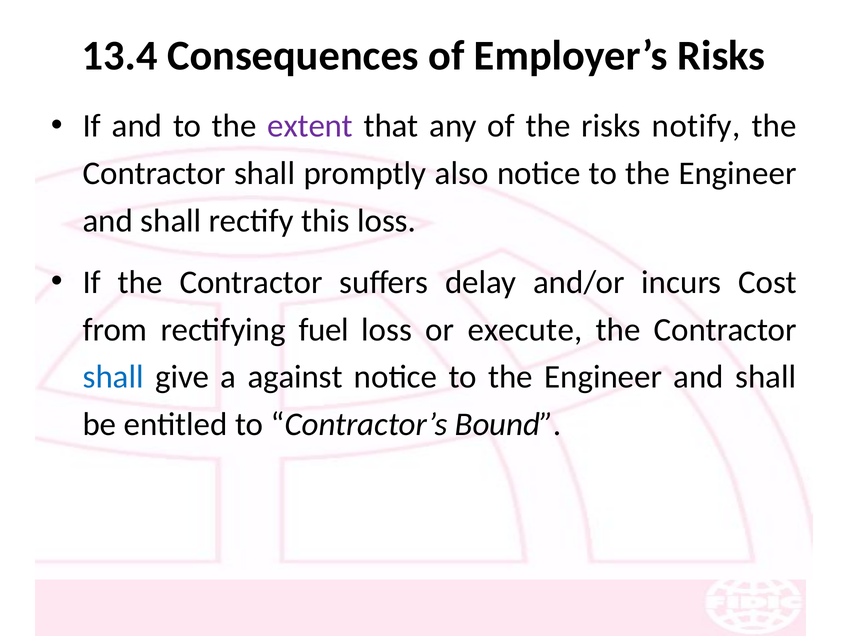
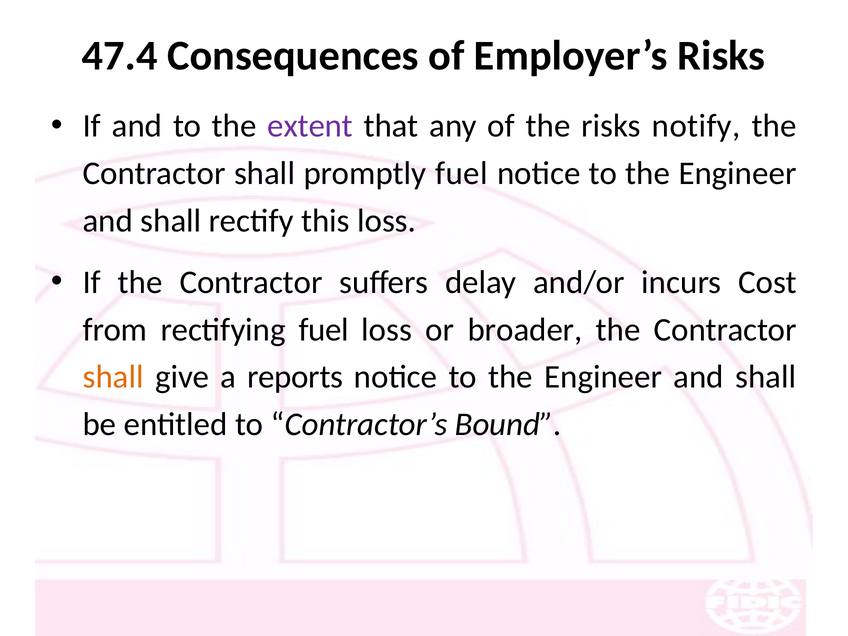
13.4: 13.4 -> 47.4 (120, 56)
promptly also: also -> fuel (461, 173)
execute: execute -> broader (525, 330)
shall colour: blue -> orange (113, 377)
against: against -> reports (295, 377)
